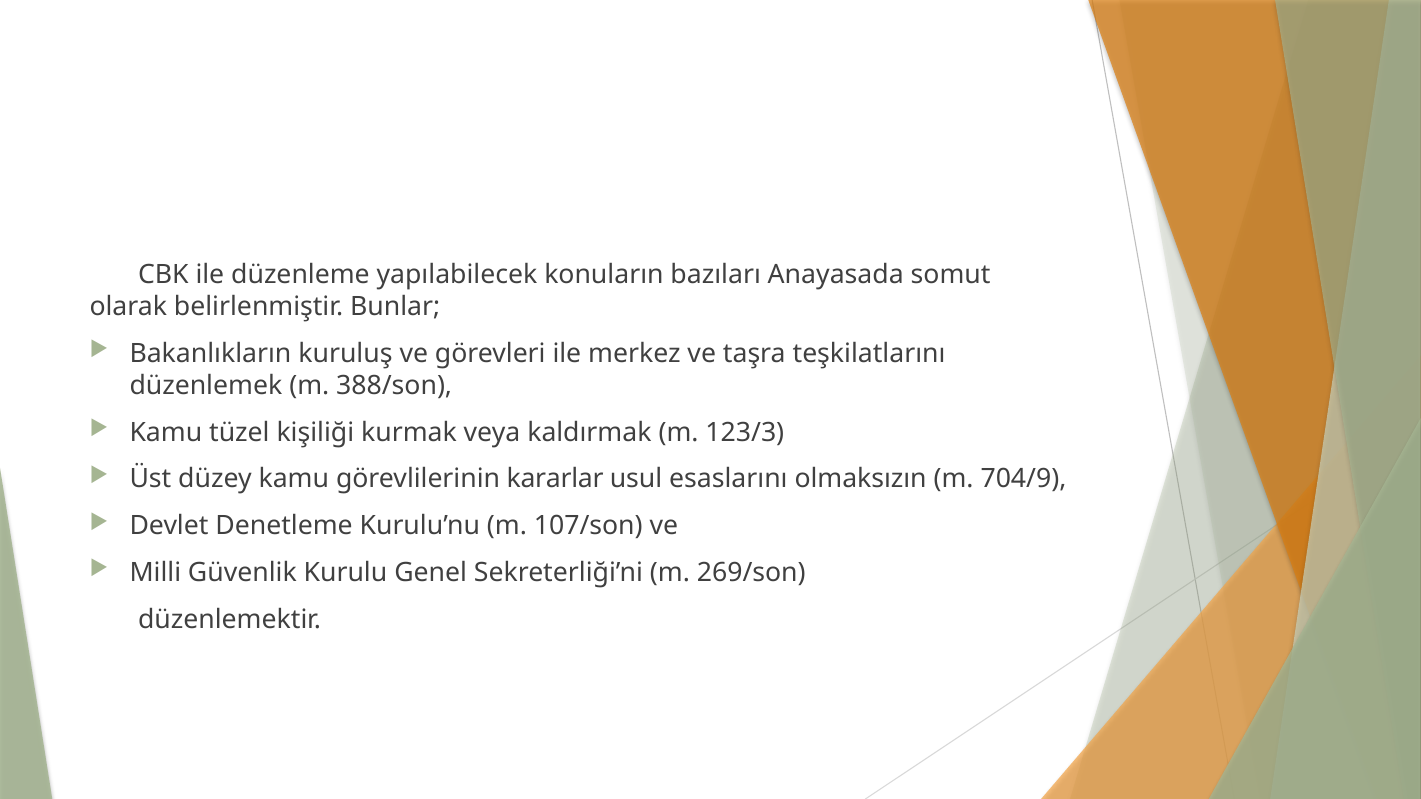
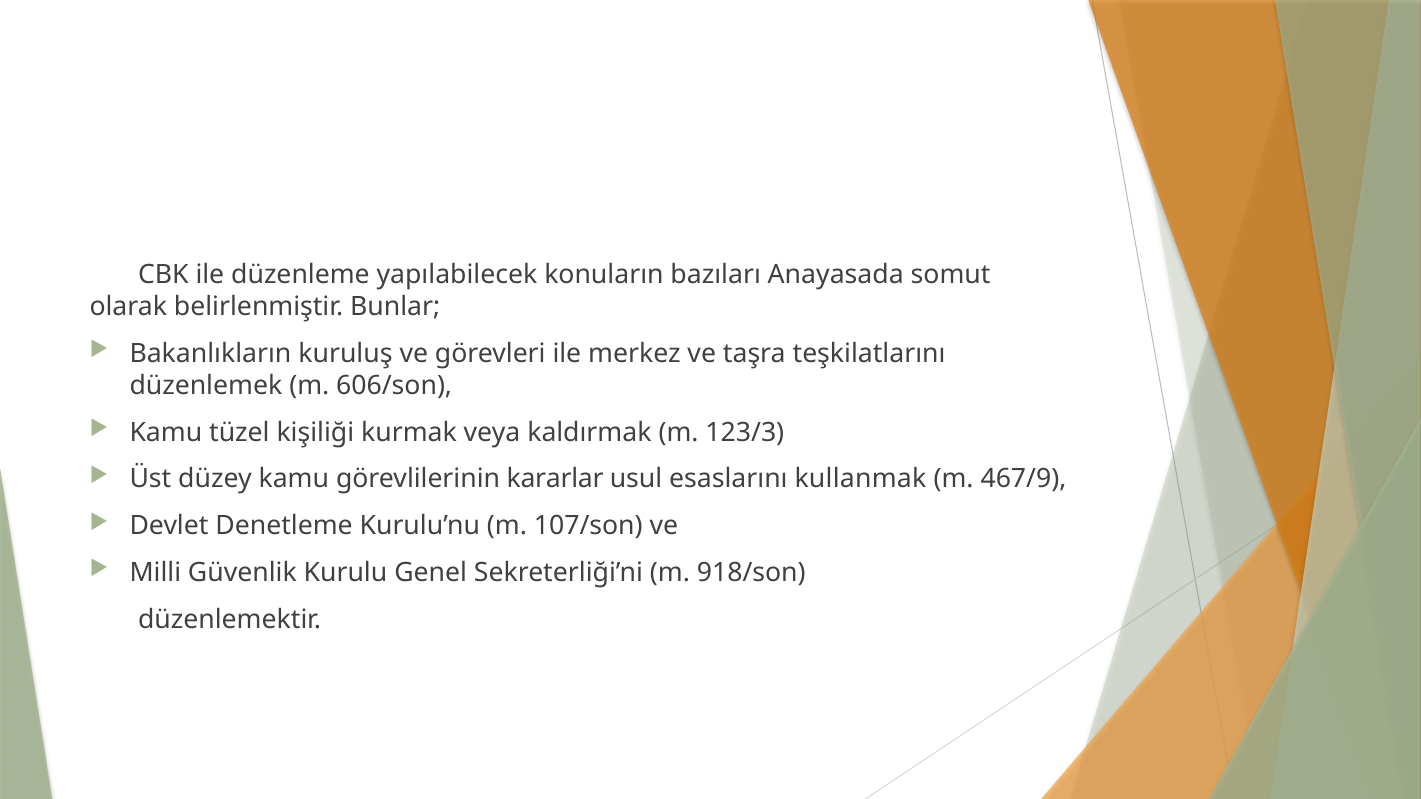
388/son: 388/son -> 606/son (394, 386)
olmaksızın: olmaksızın -> kullanmak (860, 479)
704/9: 704/9 -> 467/9 (1023, 479)
269/son: 269/son -> 918/son (751, 573)
